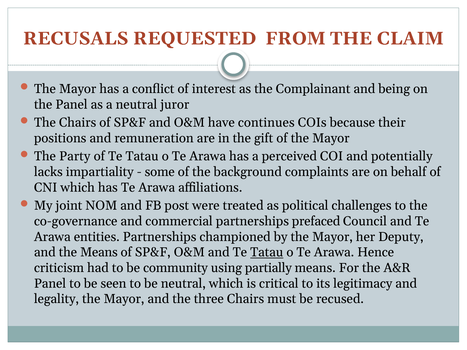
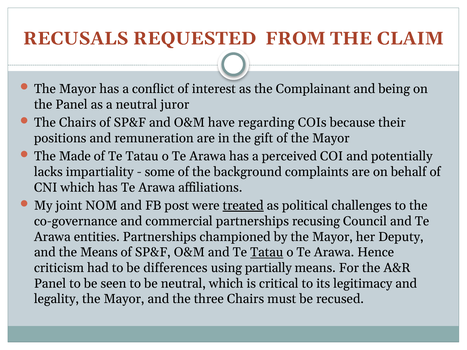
continues: continues -> regarding (266, 123)
Party: Party -> Made (75, 156)
treated underline: none -> present (243, 206)
prefaced: prefaced -> recusing (316, 221)
community: community -> differences (175, 268)
